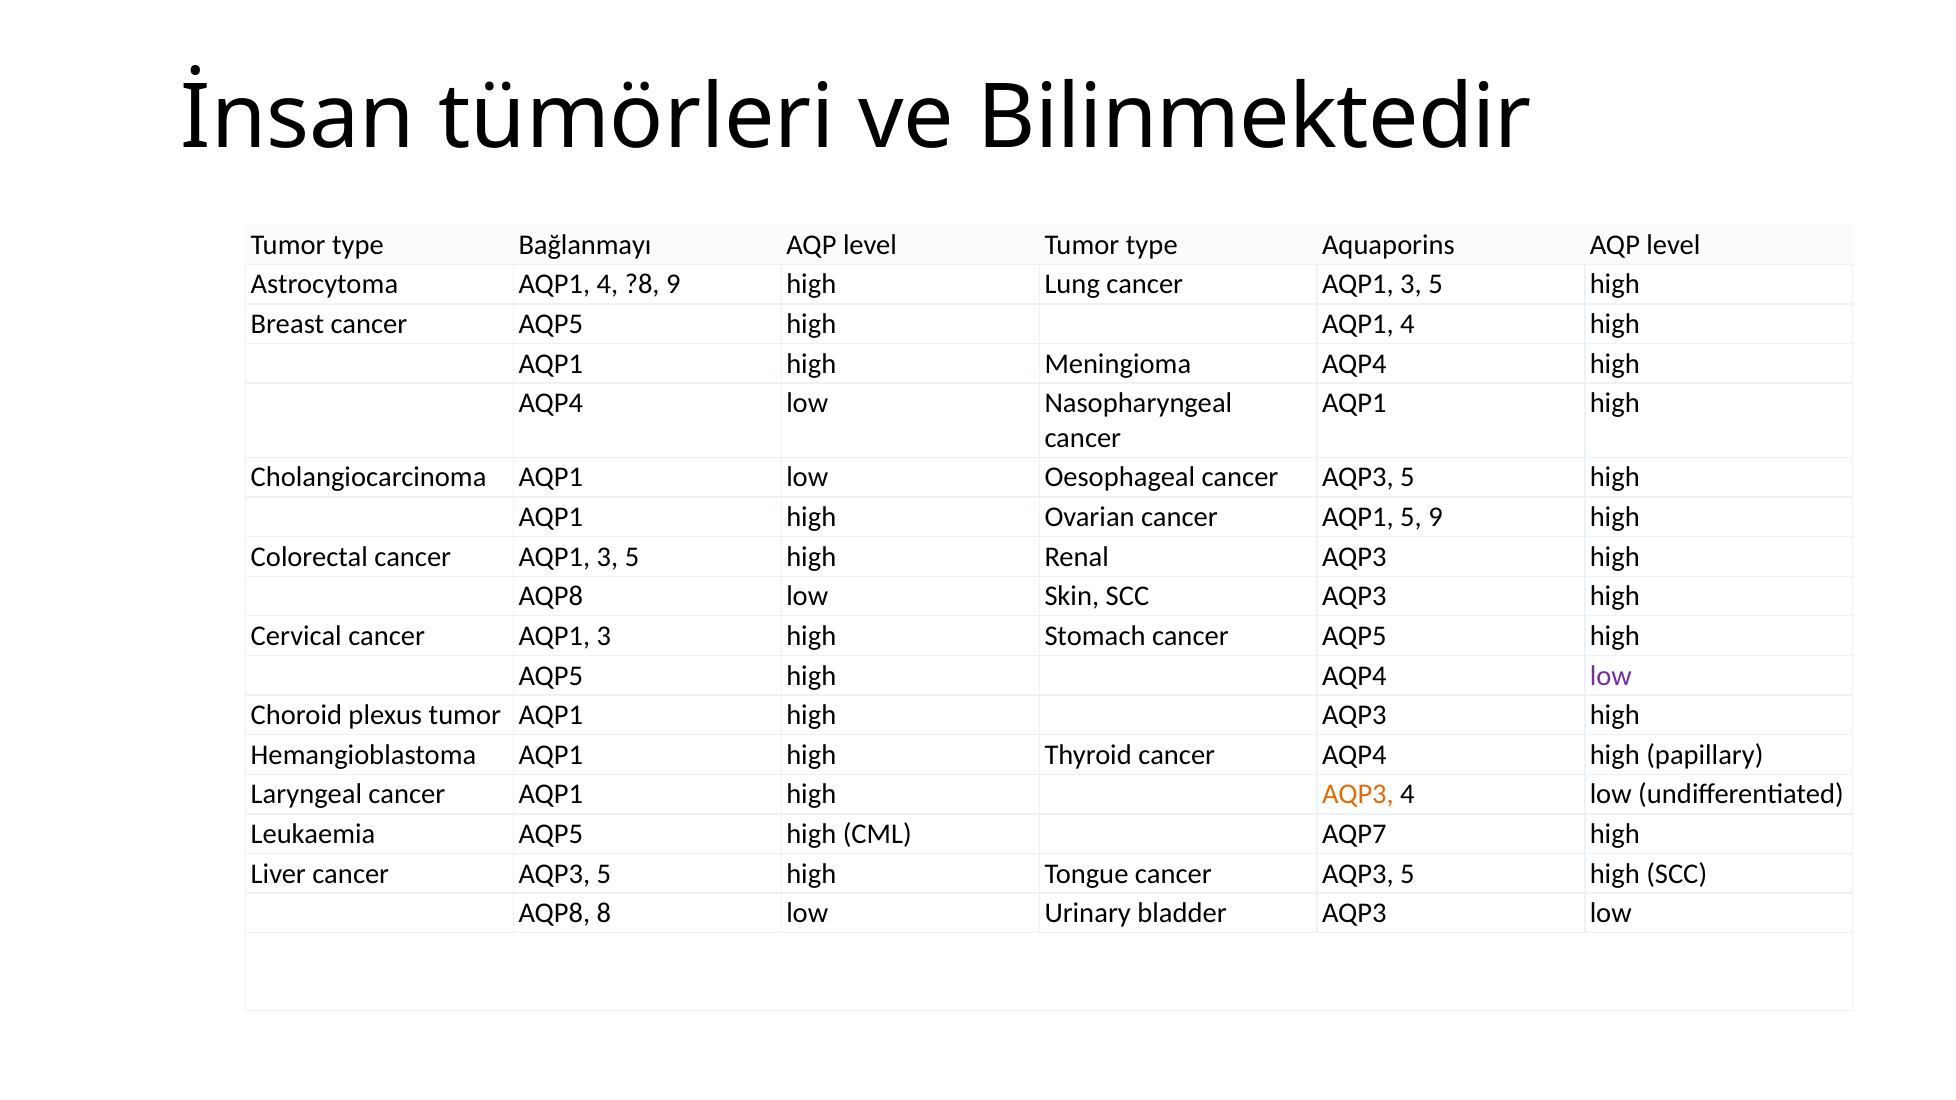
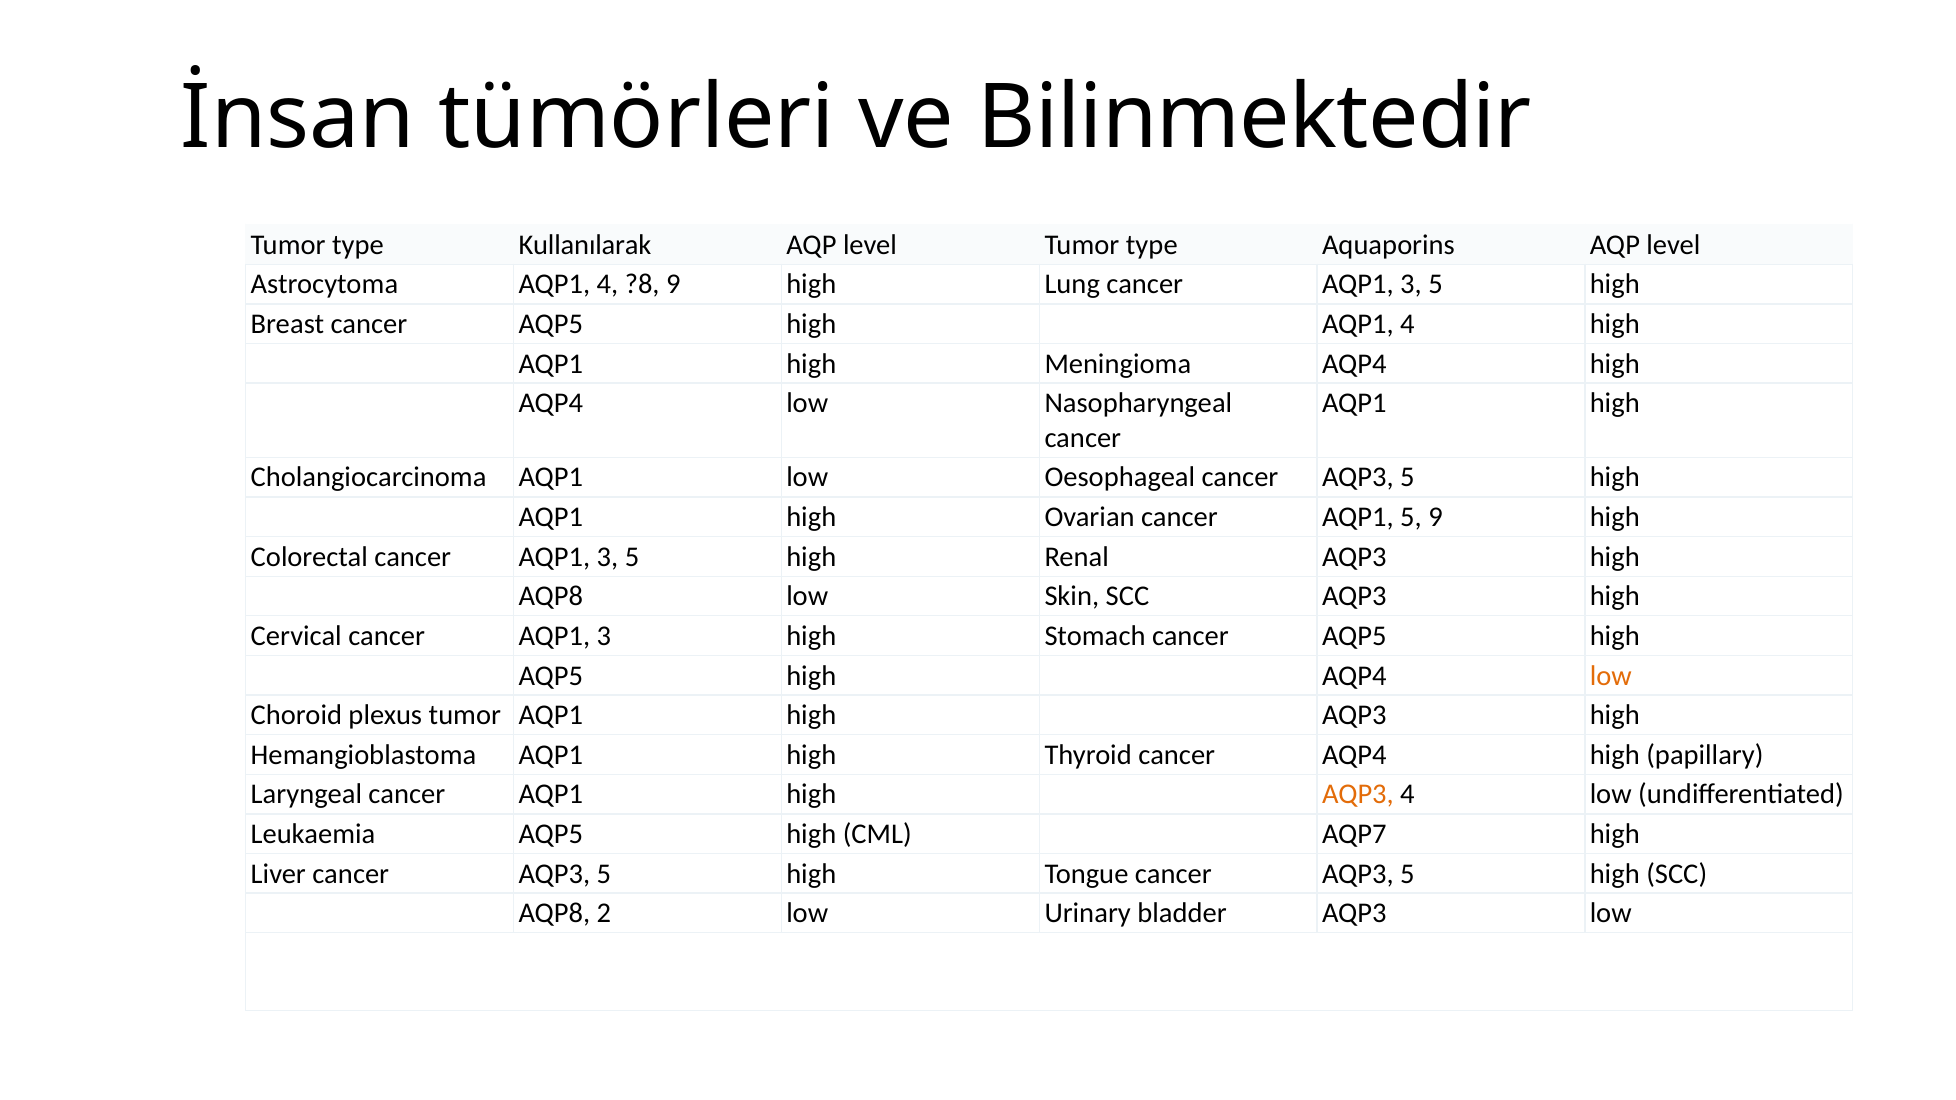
Bağlanmayı: Bağlanmayı -> Kullanılarak (585, 245)
low colour: purple -> orange (1611, 676)
8: 8 -> 2 (604, 913)
